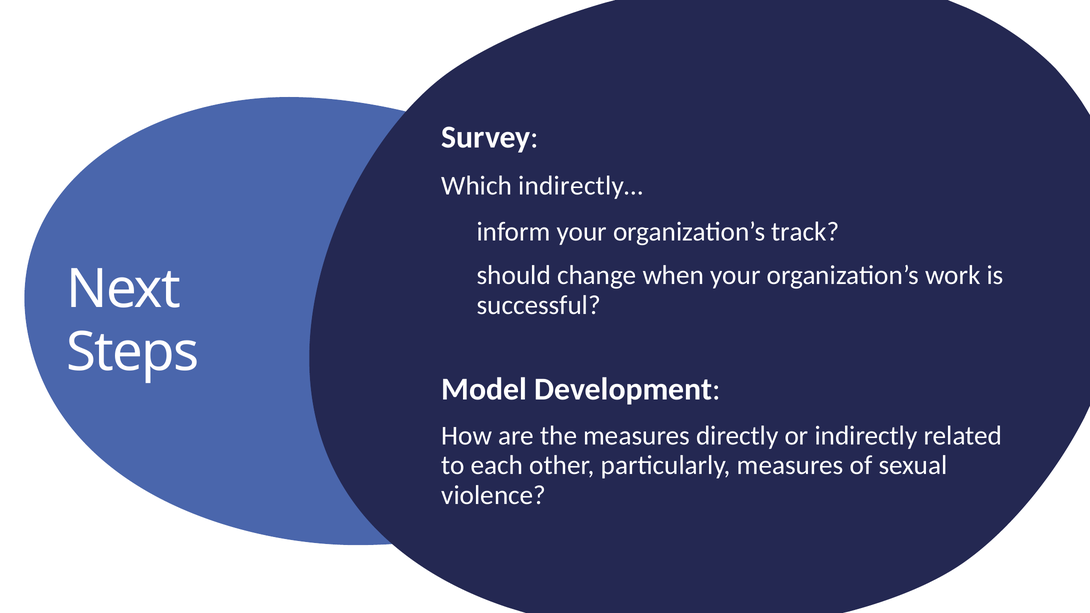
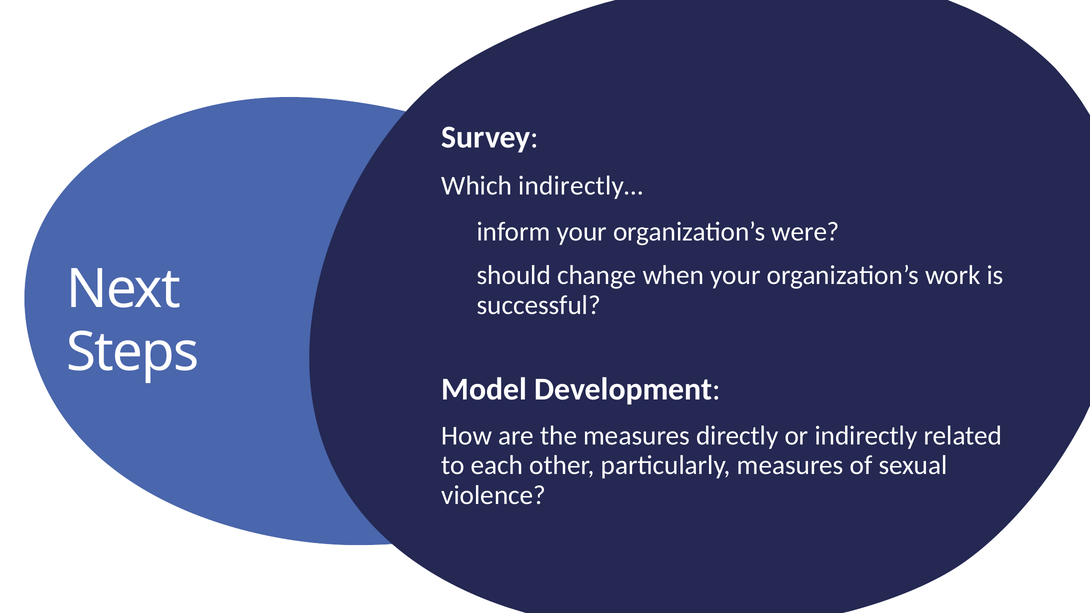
track: track -> were (805, 232)
